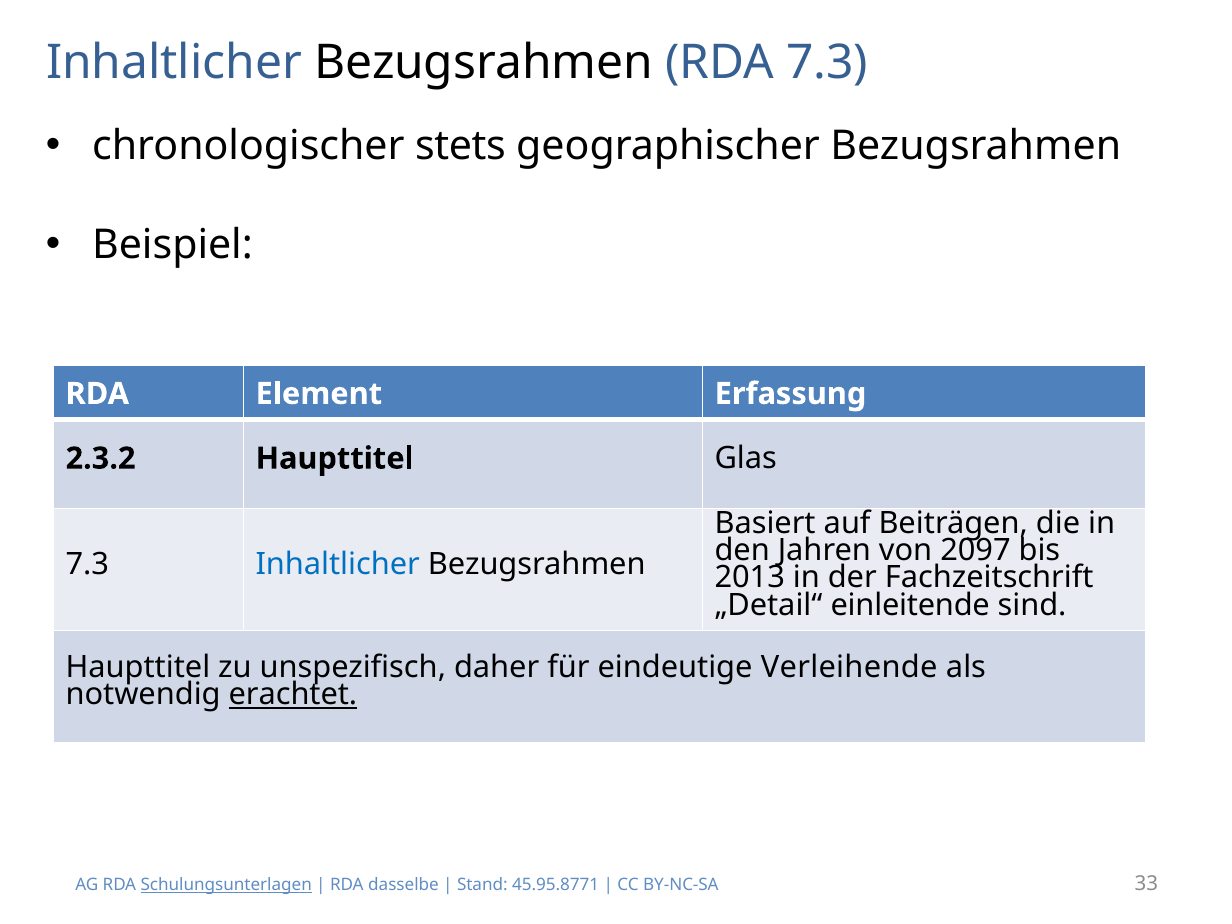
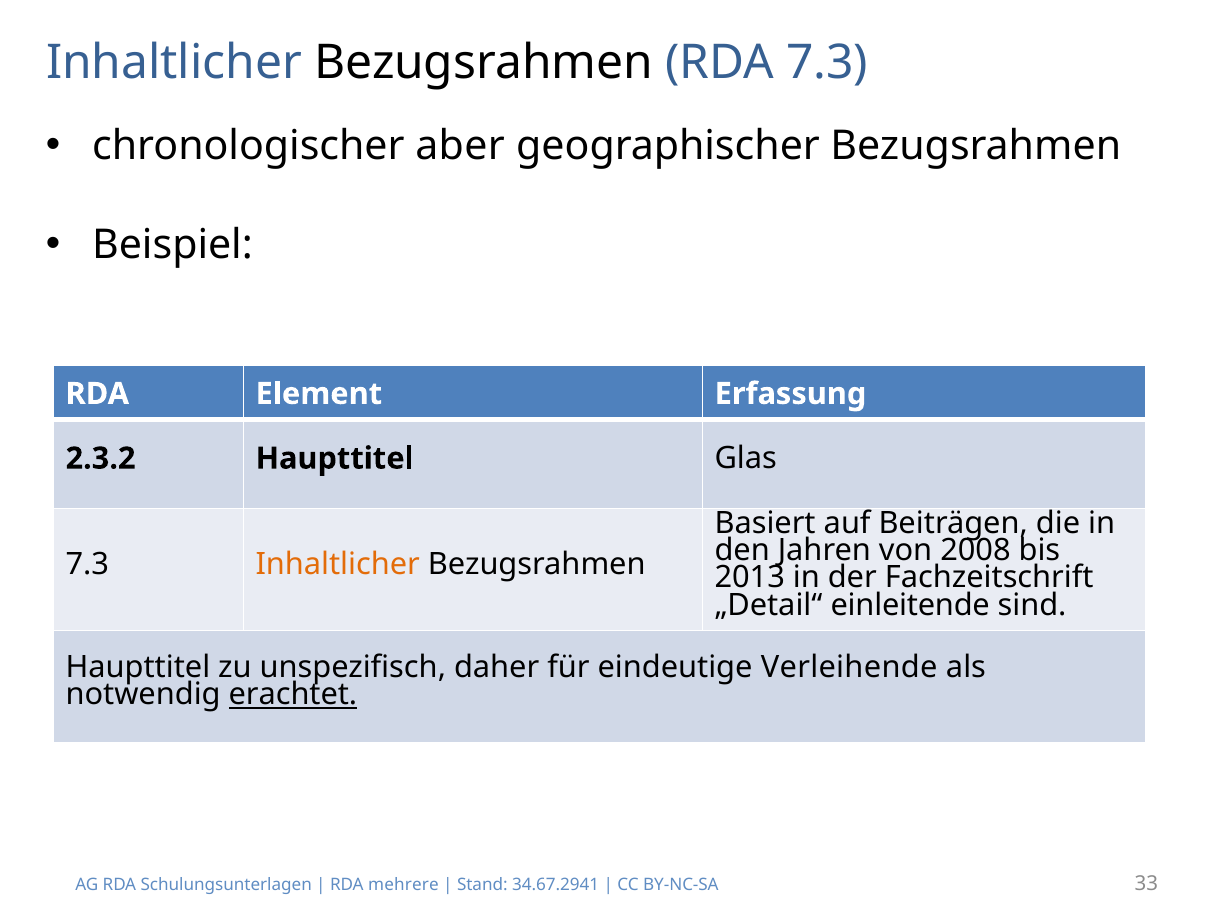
stets: stets -> aber (460, 146)
2097: 2097 -> 2008 (975, 550)
Inhaltlicher colour: blue -> orange (338, 564)
Schulungsunterlagen underline: present -> none (226, 885)
dasselbe: dasselbe -> mehrere (403, 885)
45.95.8771: 45.95.8771 -> 34.67.2941 (556, 885)
